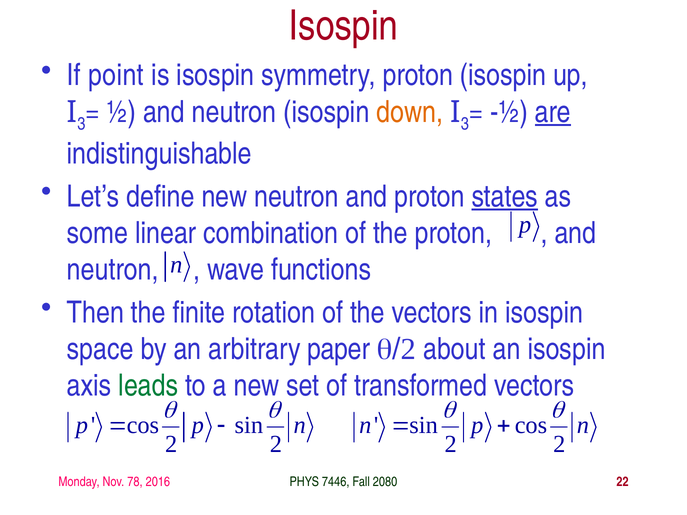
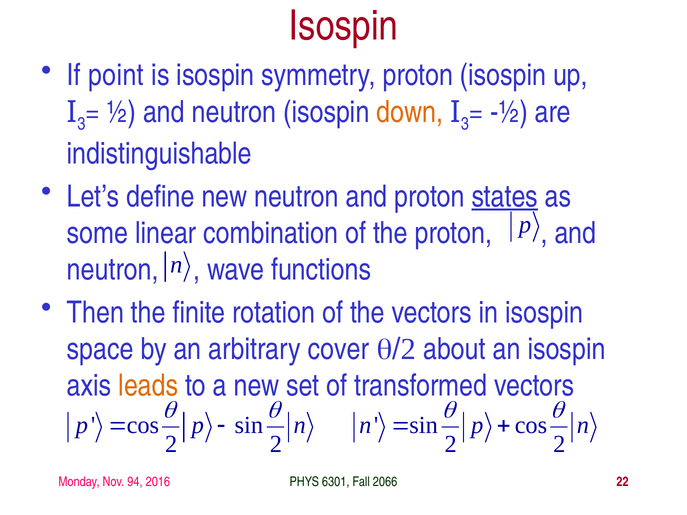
are underline: present -> none (553, 112)
paper: paper -> cover (338, 349)
leads colour: green -> orange (148, 386)
78: 78 -> 94 (135, 482)
7446: 7446 -> 6301 (336, 482)
2080: 2080 -> 2066 (385, 482)
